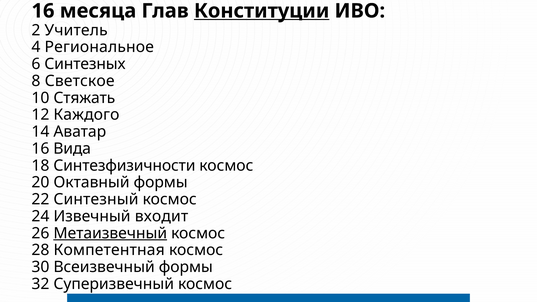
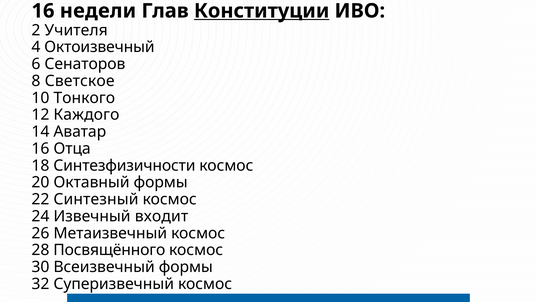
месяца: месяца -> недели (98, 11)
Учитель: Учитель -> Учителя (76, 30)
Региональное: Региональное -> Октоизвечный (99, 47)
Синтезных: Синтезных -> Сенаторов (85, 64)
Стяжать: Стяжать -> Тонкого (84, 98)
Вида: Вида -> Отца (72, 149)
Метаизвечный underline: present -> none (110, 233)
Компетентная: Компетентная -> Посвящённого (109, 250)
